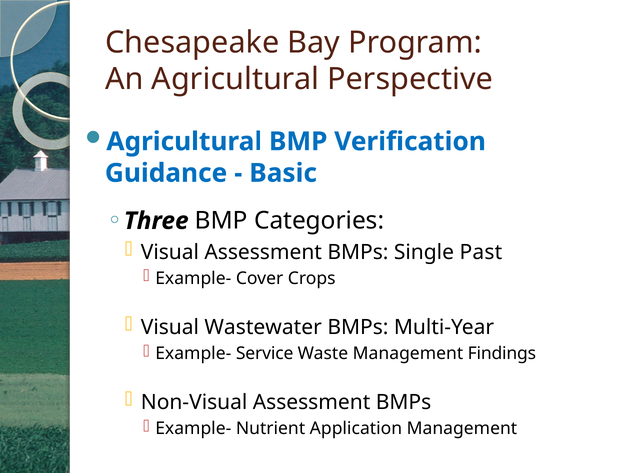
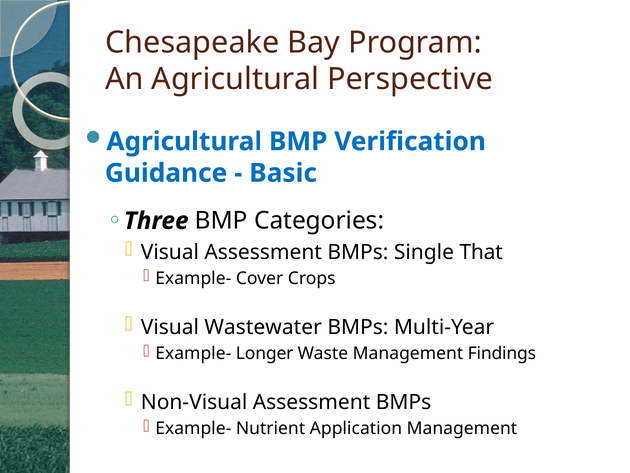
Past: Past -> That (481, 252)
Service: Service -> Longer (265, 353)
